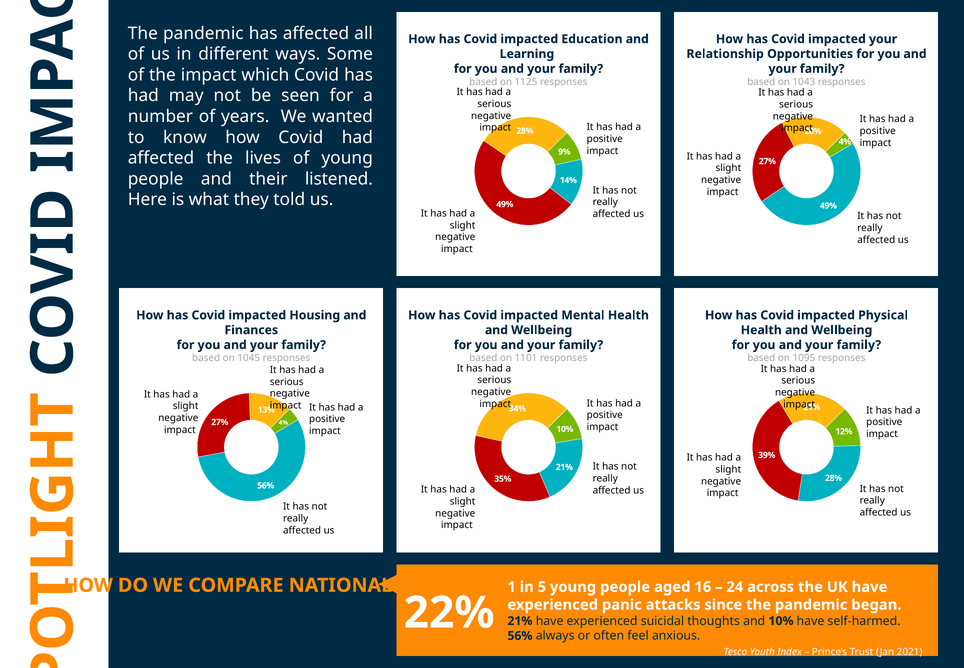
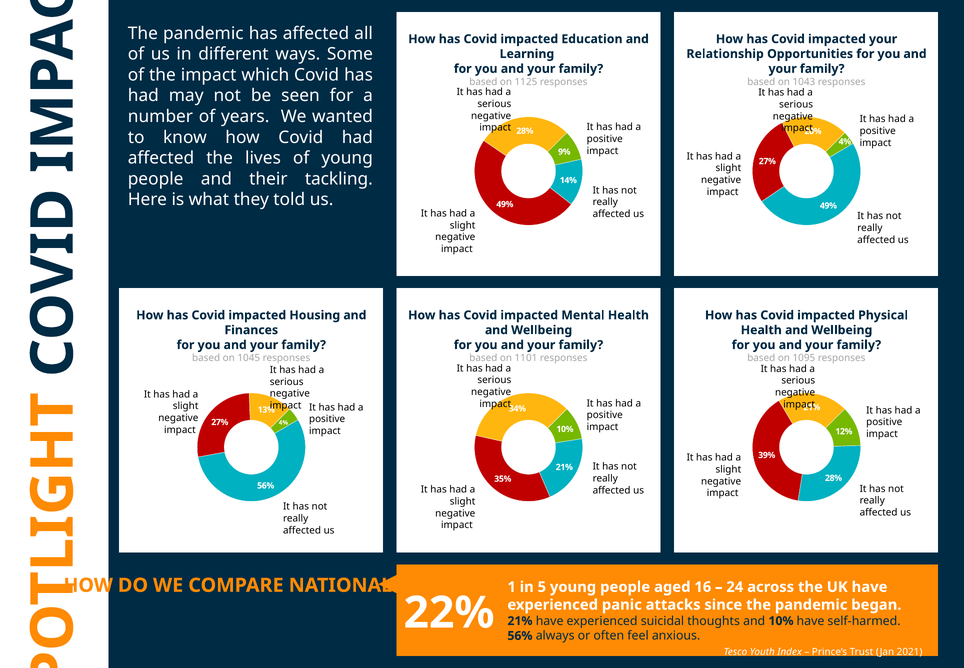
listened: listened -> tackling (339, 179)
